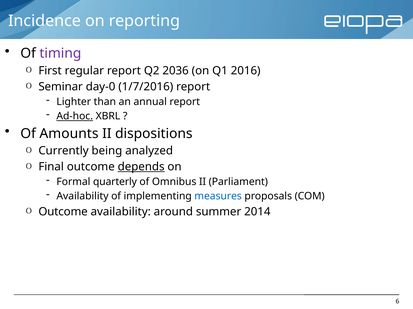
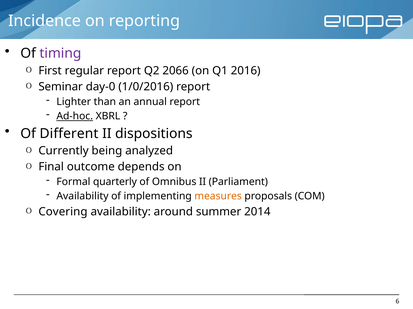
2036: 2036 -> 2066 (176, 71)
1/7/2016: 1/7/2016 -> 1/0/2016 (146, 87)
Amounts: Amounts -> Different (69, 134)
depends underline: present -> none (141, 167)
measures colour: blue -> orange (218, 197)
Outcome: Outcome -> Covering (63, 212)
